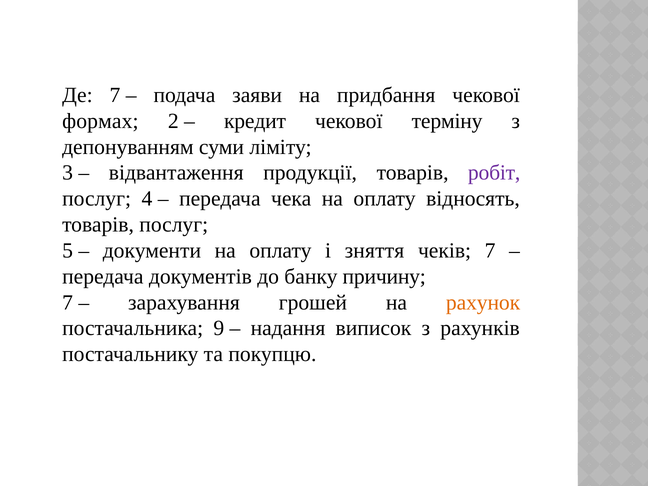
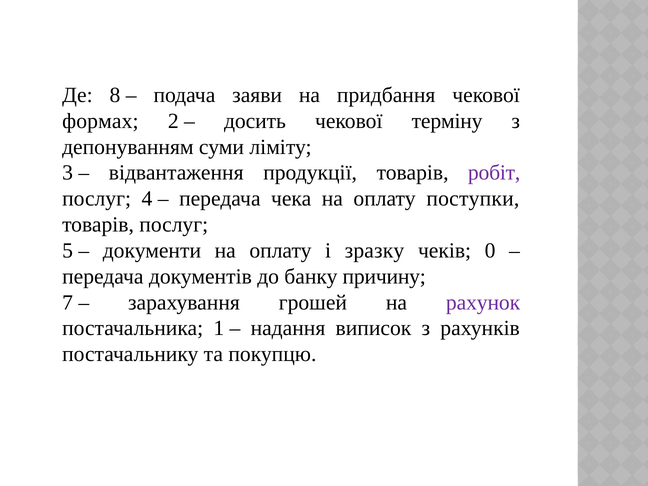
Де 7: 7 -> 8 (115, 95)
кредит: кредит -> досить (255, 121)
відносять: відносять -> поступки (473, 199)
зняття: зняття -> зразку (374, 251)
чеків 7: 7 -> 0 (490, 251)
рахунок colour: orange -> purple (483, 302)
9: 9 -> 1 (219, 328)
